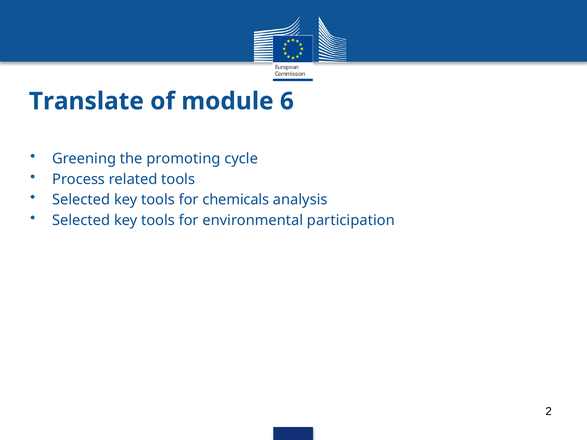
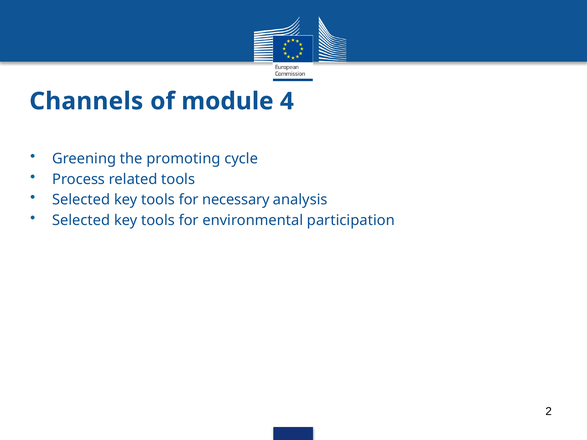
Translate: Translate -> Channels (86, 101)
6: 6 -> 4 (287, 101)
chemicals: chemicals -> necessary (236, 200)
